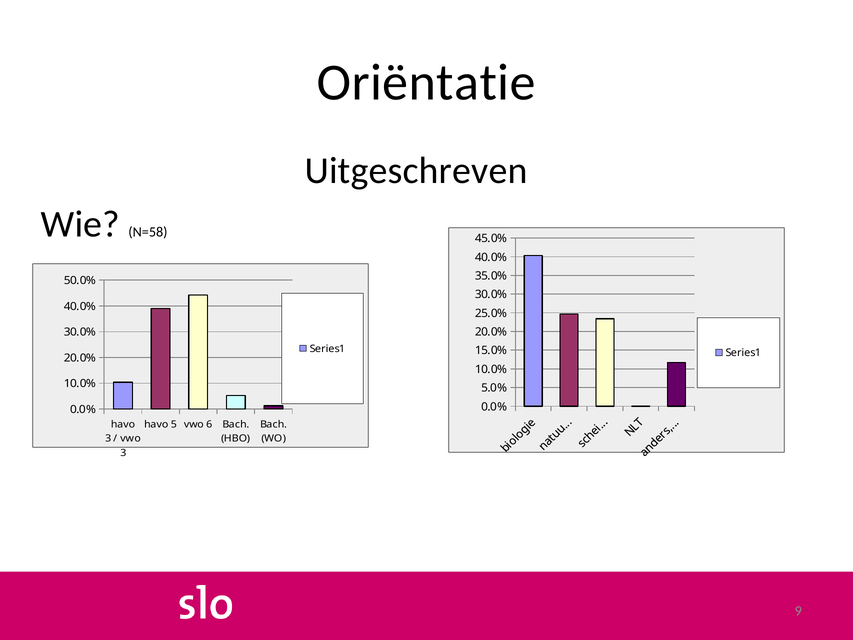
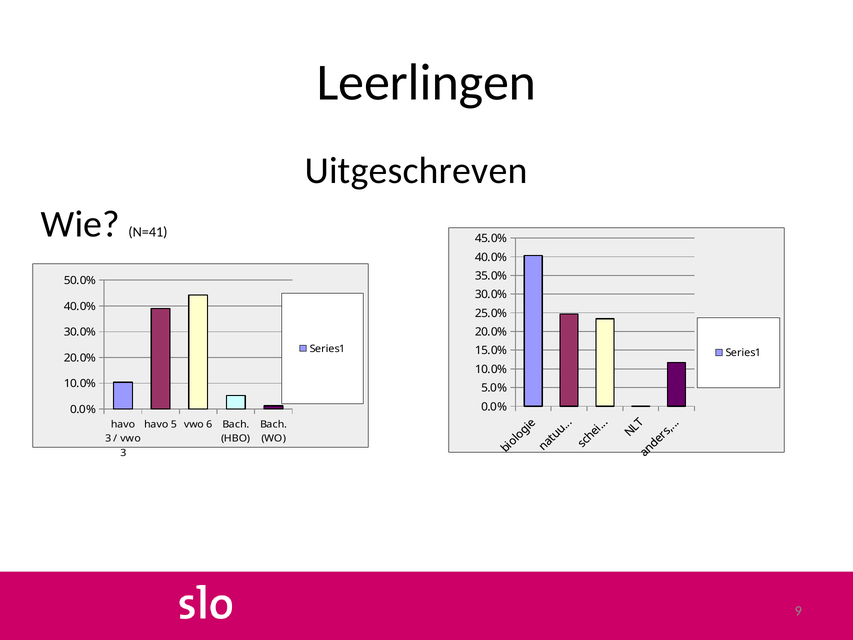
Oriëntatie: Oriëntatie -> Leerlingen (426, 83)
N=58: N=58 -> N=41 (148, 232)
